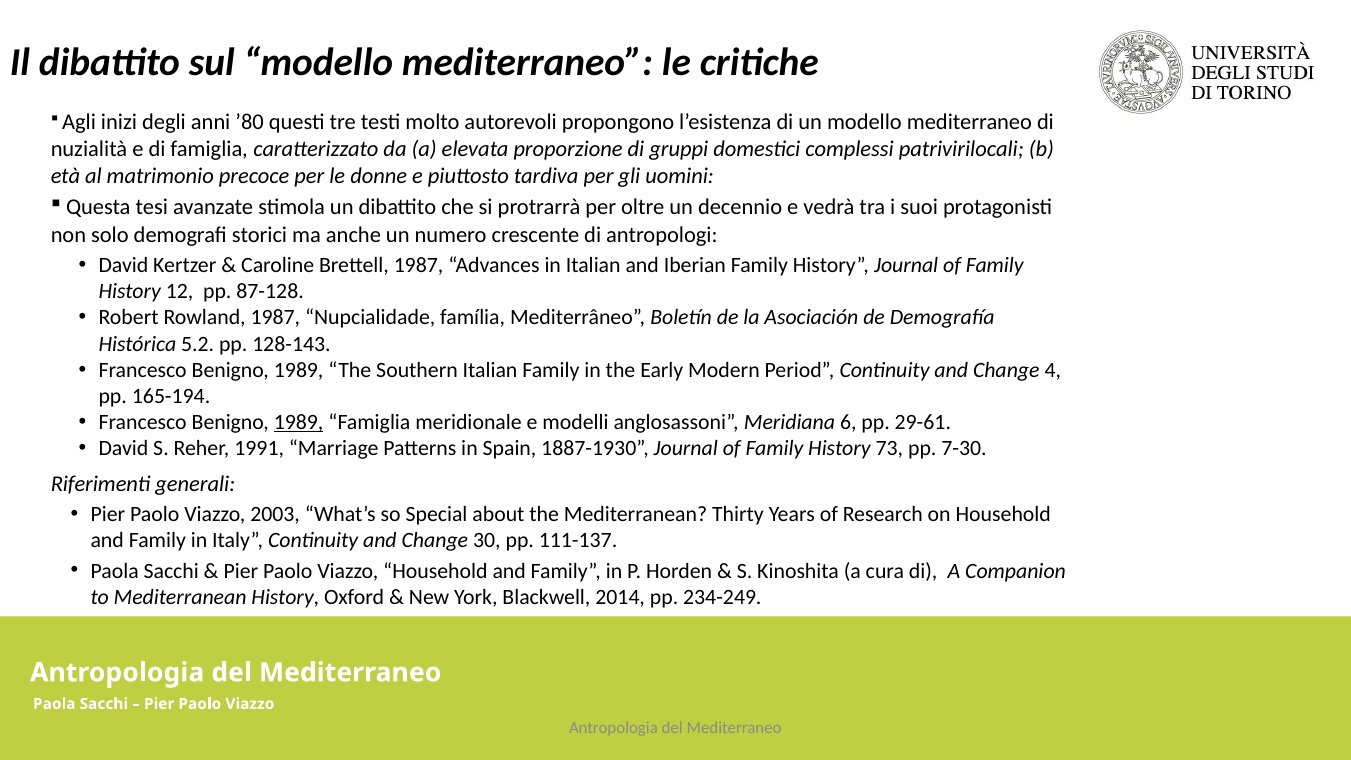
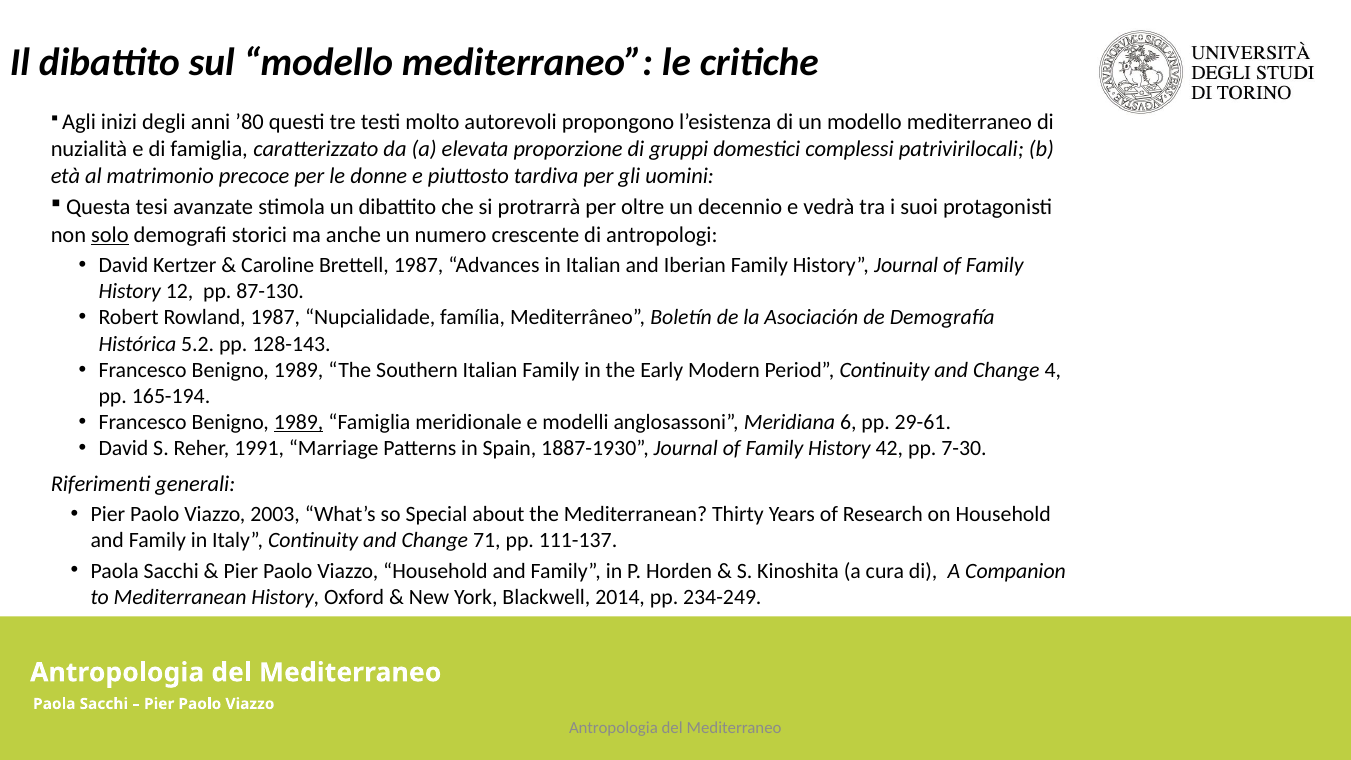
solo underline: none -> present (110, 235)
87-128: 87-128 -> 87-130 (270, 292)
73: 73 -> 42 (889, 449)
30: 30 -> 71 (487, 541)
